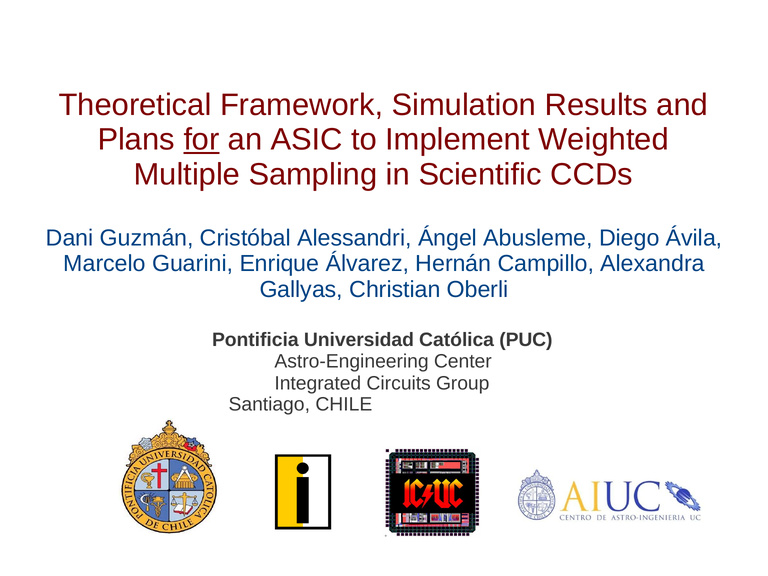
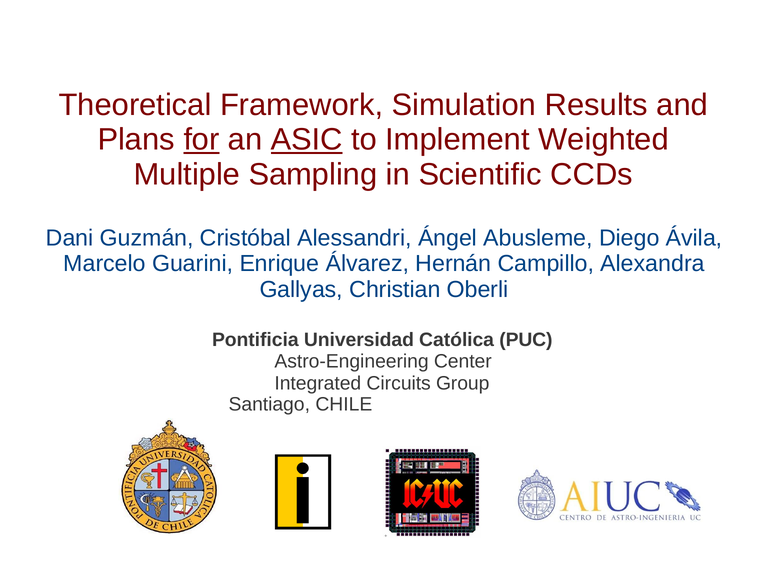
ASIC underline: none -> present (307, 140)
